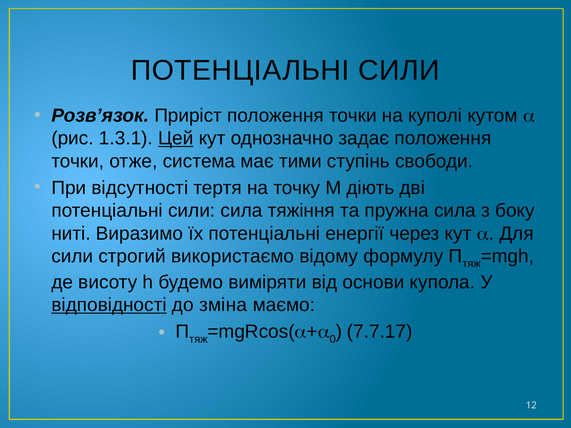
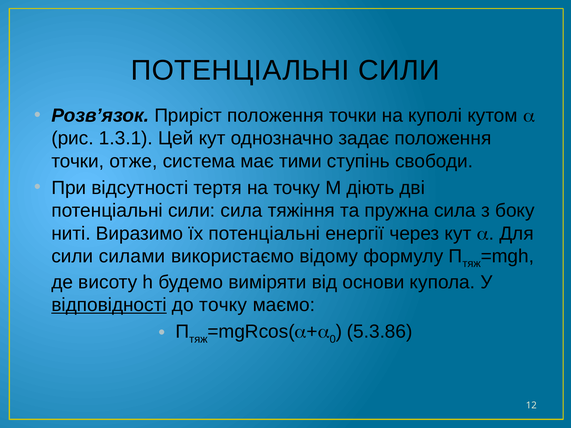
Цей underline: present -> none (176, 138)
строгий: строгий -> силами (132, 256)
до зміна: зміна -> точку (223, 305)
7.7.17: 7.7.17 -> 5.3.86 (380, 332)
